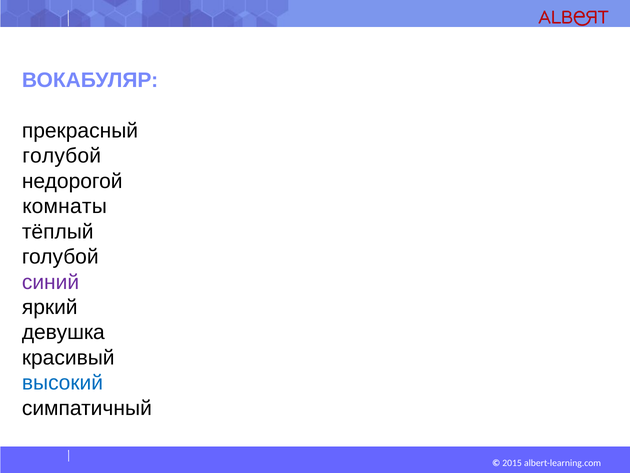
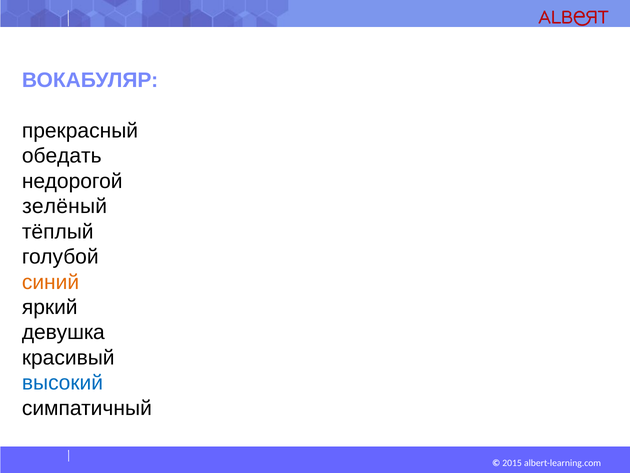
голубой: голубой -> обедать (62, 156)
комнаты: комнаты -> зелёный (65, 206)
синий colour: purple -> orange (51, 282)
